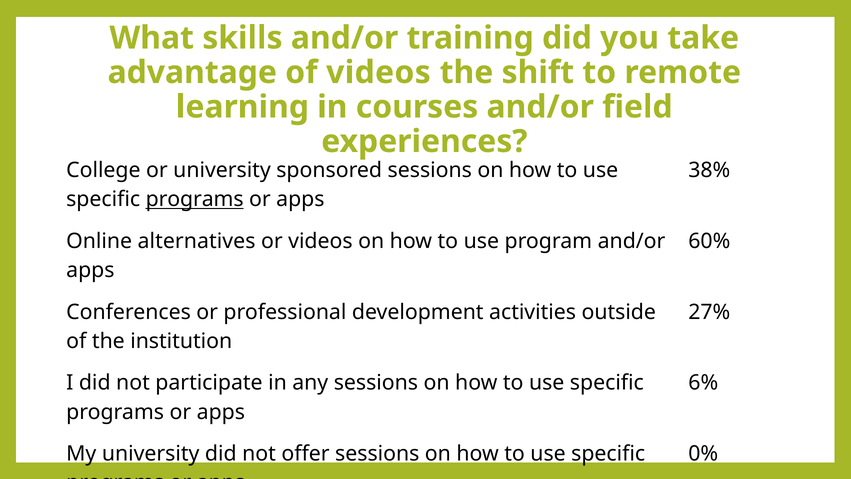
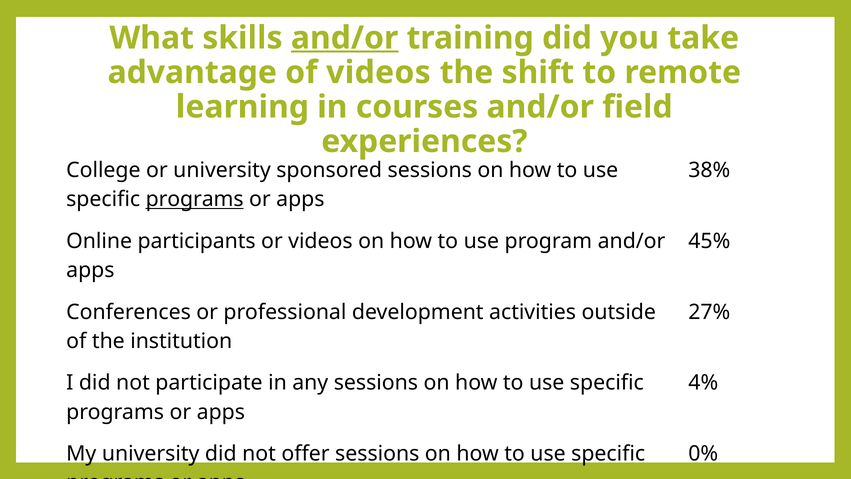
and/or underline: none -> present (345, 38)
alternatives: alternatives -> participants (197, 241)
60%: 60% -> 45% (709, 241)
6%: 6% -> 4% (703, 383)
